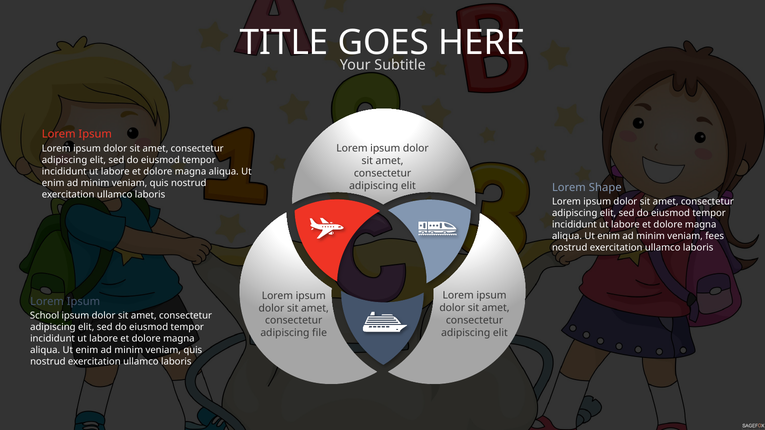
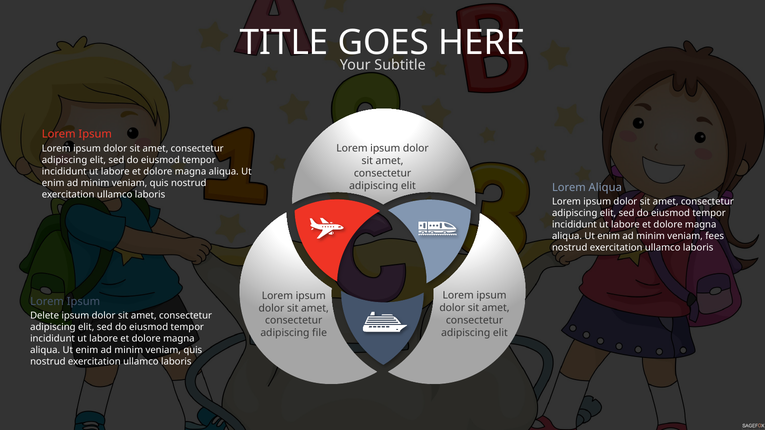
Lorem Shape: Shape -> Aliqua (605, 188)
School: School -> Delete (45, 316)
